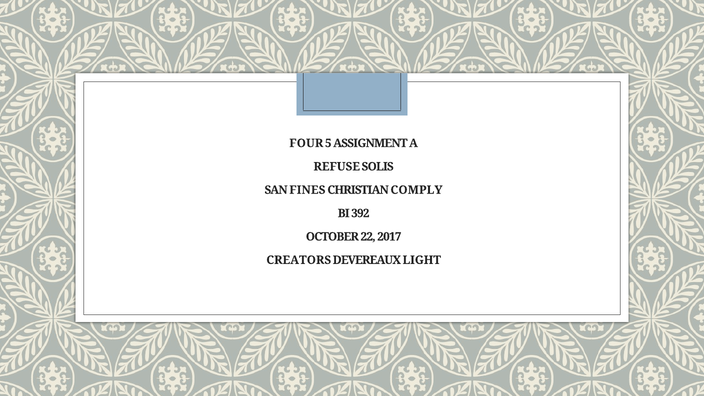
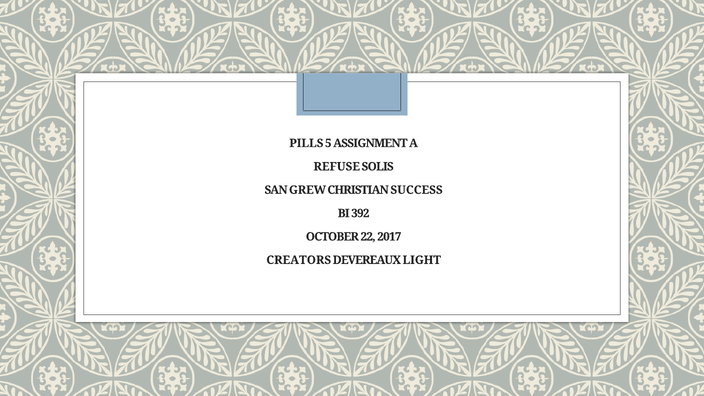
FOUR: FOUR -> PILLS (306, 143)
FINES: FINES -> GREW (308, 190)
COMPLY: COMPLY -> SUCCESS (417, 190)
